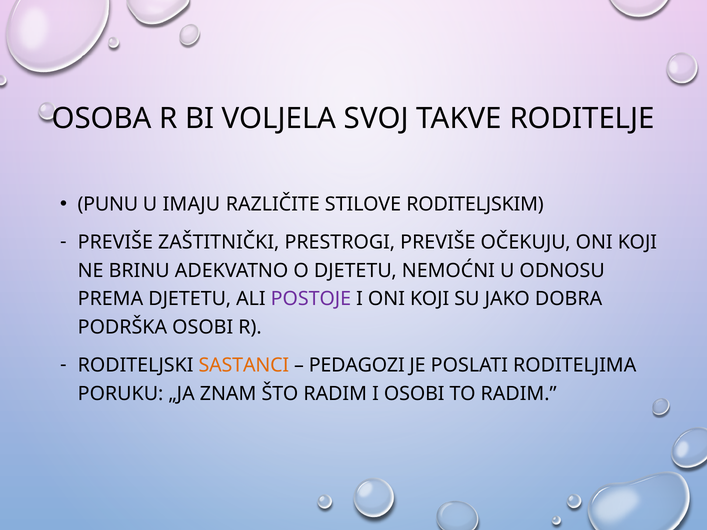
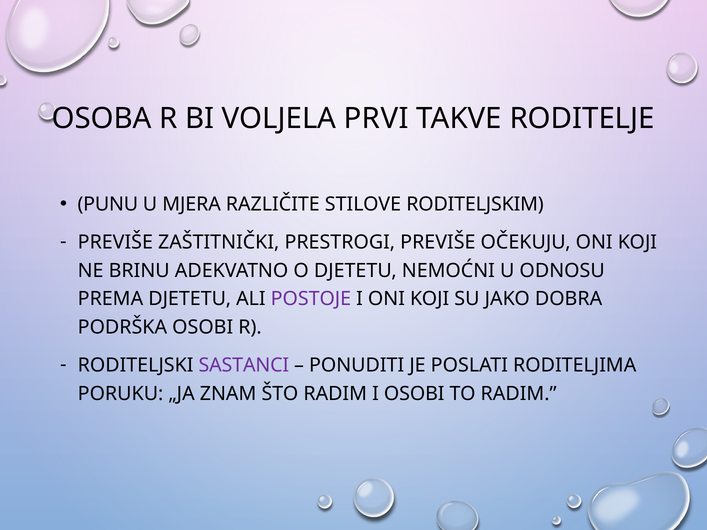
SVOJ: SVOJ -> PRVI (376, 118)
IMAJU: IMAJU -> MJERA (192, 204)
SASTANCI colour: orange -> purple (244, 365)
PEDAGOZI: PEDAGOZI -> PONUDITI (357, 365)
